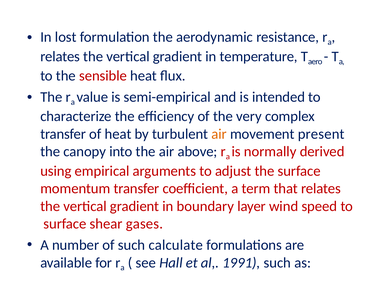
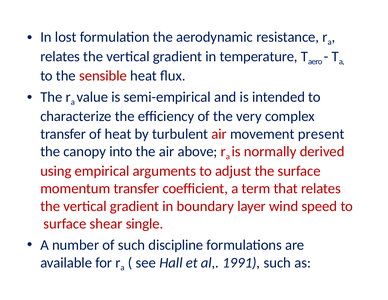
air colour: orange -> red (219, 134)
gases: gases -> single (145, 224)
calculate: calculate -> discipline (176, 245)
